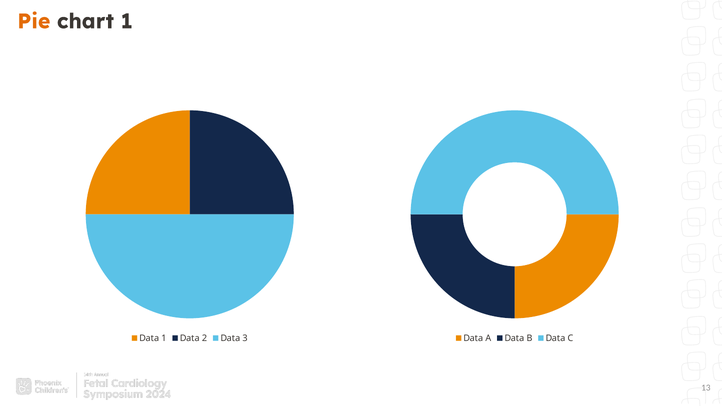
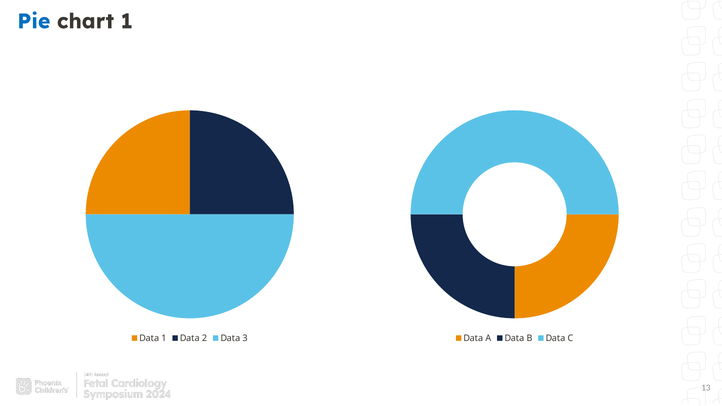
Pie colour: orange -> blue (34, 21)
